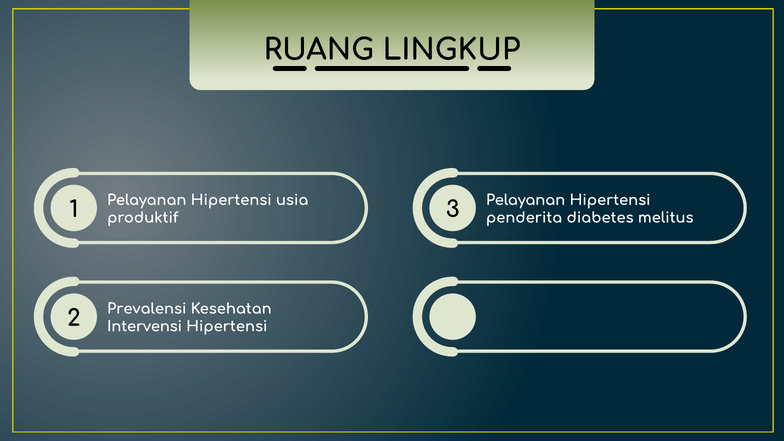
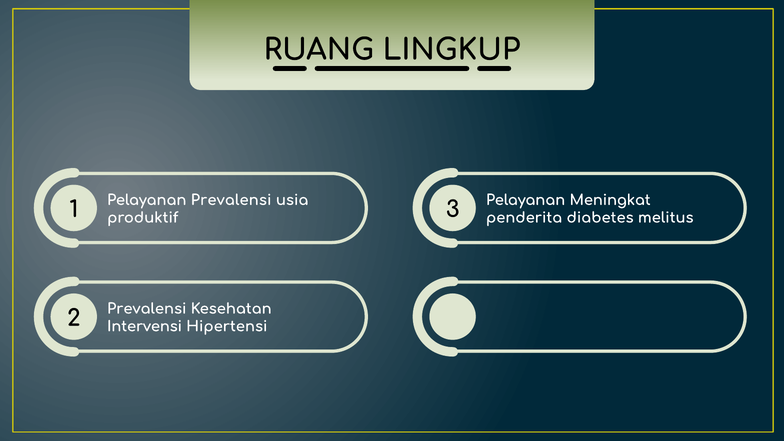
1 Pelayanan Hipertensi: Hipertensi -> Prevalensi (231, 200)
3 Pelayanan Hipertensi: Hipertensi -> Meningkat (610, 200)
